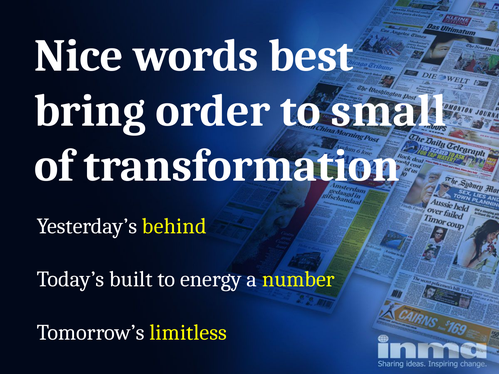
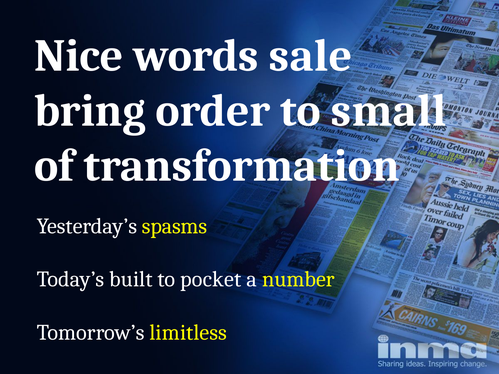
best: best -> sale (311, 56)
behind: behind -> spasms (175, 226)
energy: energy -> pocket (211, 279)
